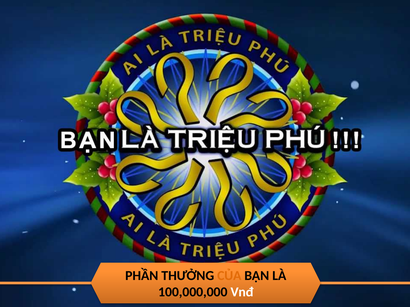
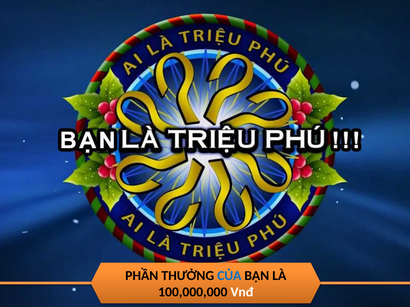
CỦA colour: orange -> blue (229, 276)
